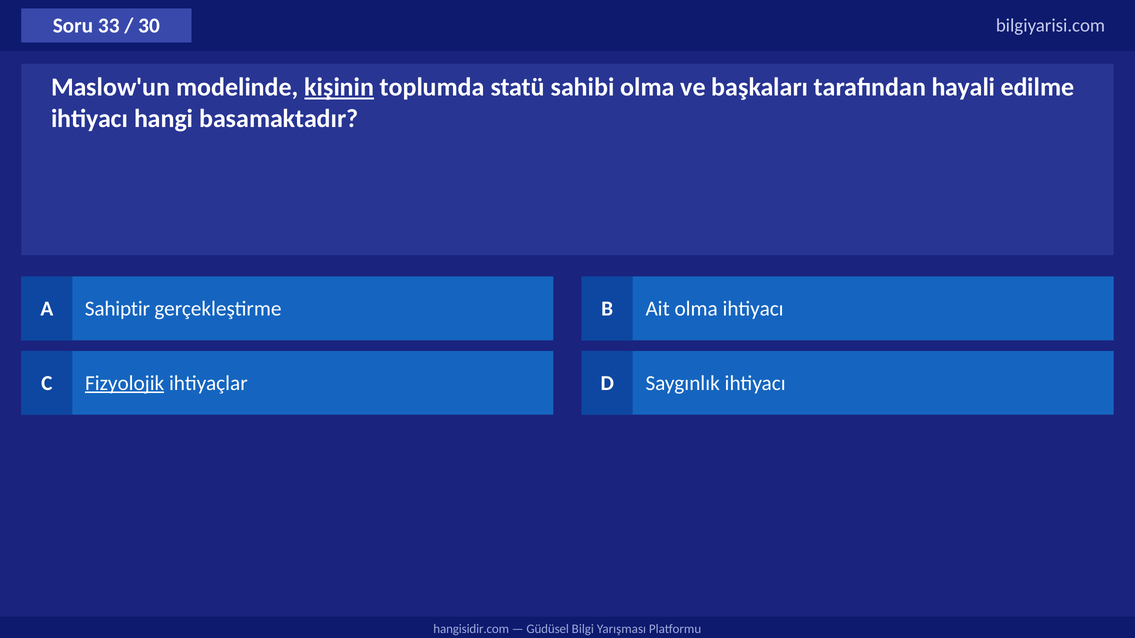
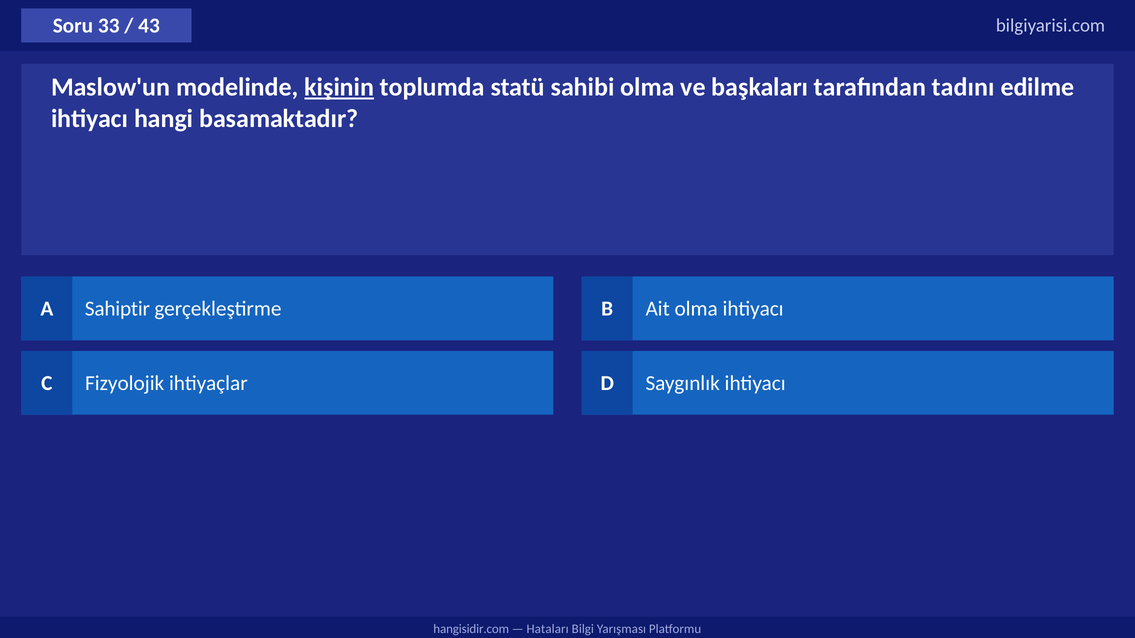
30: 30 -> 43 (149, 26)
hayali: hayali -> tadını (963, 87)
Fizyolojik underline: present -> none (125, 383)
Güdüsel: Güdüsel -> Hataları (548, 630)
